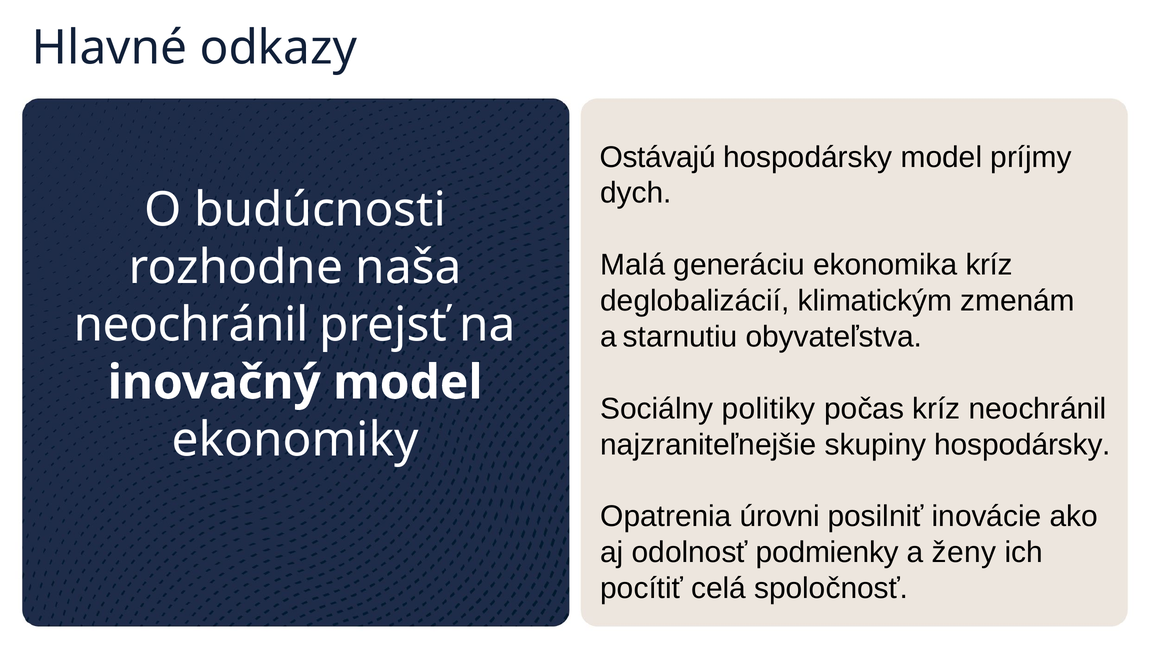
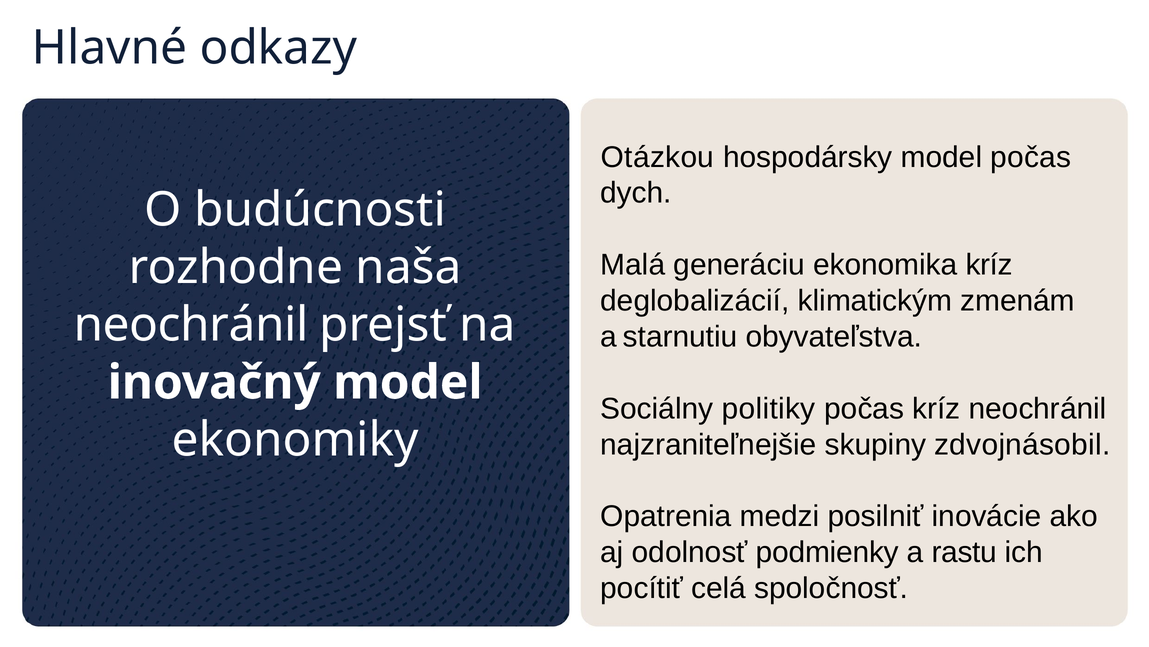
Ostávajú: Ostávajú -> Otázkou (658, 157)
model príjmy: príjmy -> počas (1031, 157)
skupiny hospodársky: hospodársky -> zdvojnásobil (1022, 444)
úrovni: úrovni -> medzi (780, 516)
ženy: ženy -> rastu (964, 552)
